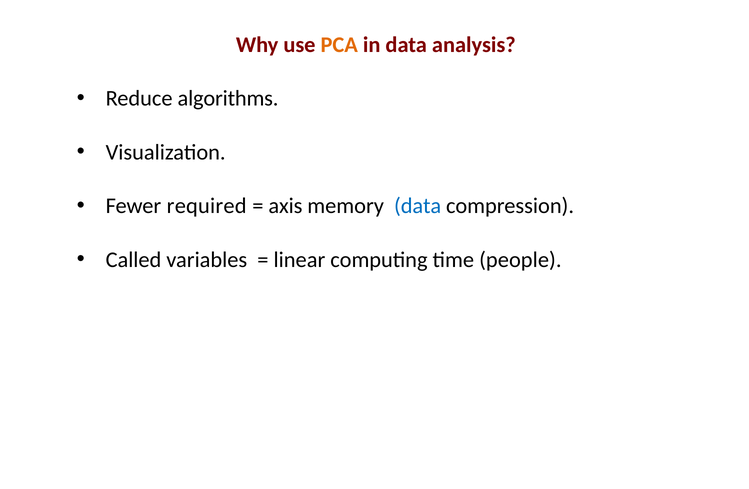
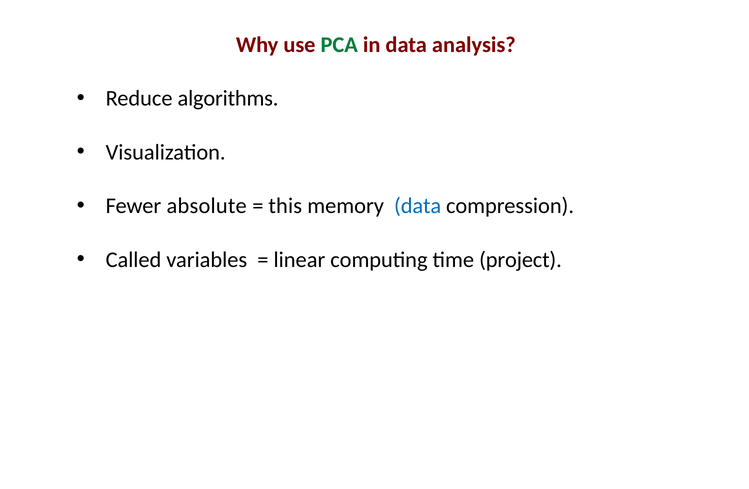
PCA colour: orange -> green (339, 45)
required: required -> absolute (207, 206)
axis: axis -> this (285, 206)
people: people -> project (520, 260)
